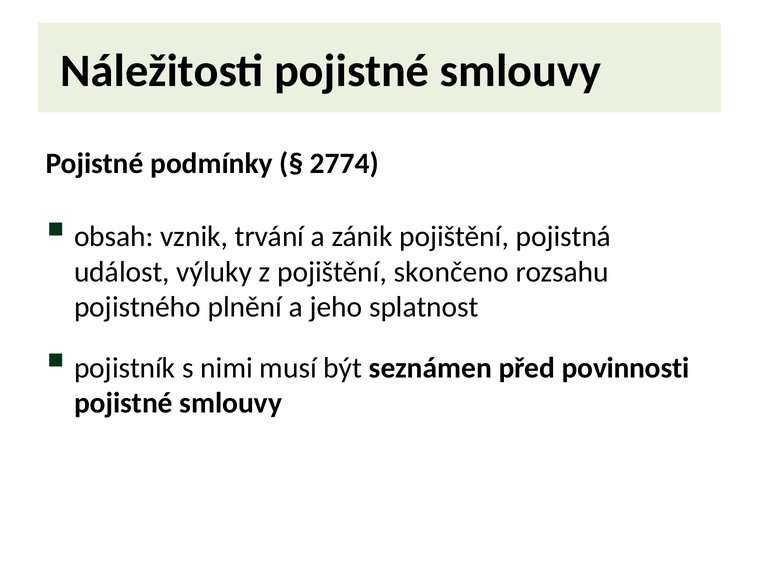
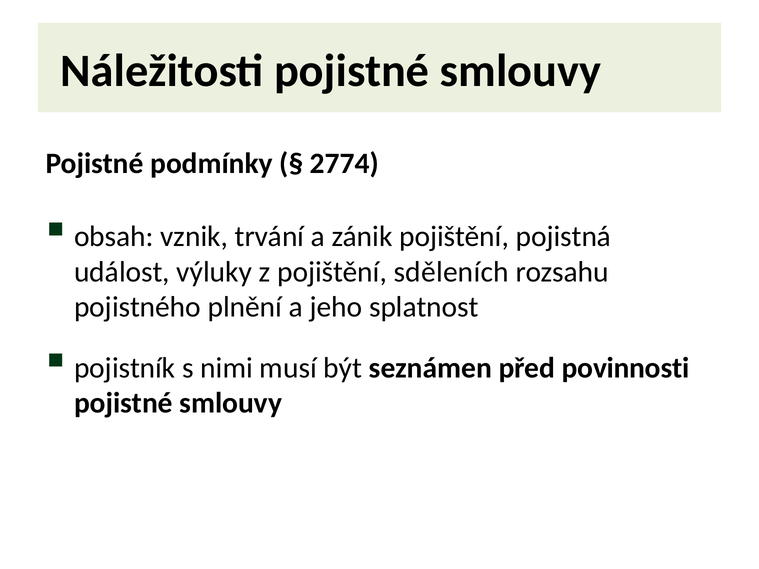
skončeno: skončeno -> sděleních (451, 272)
